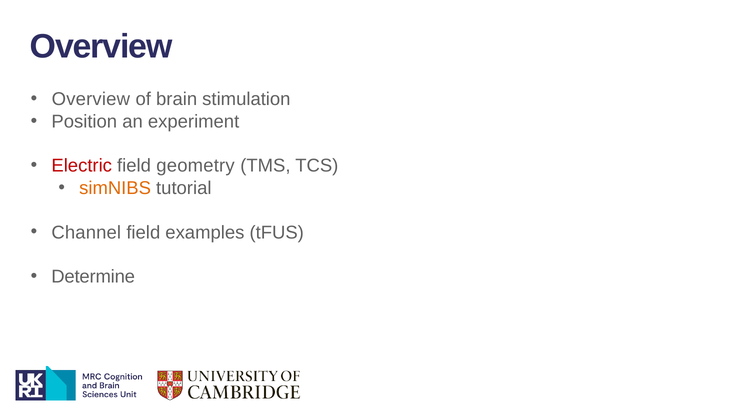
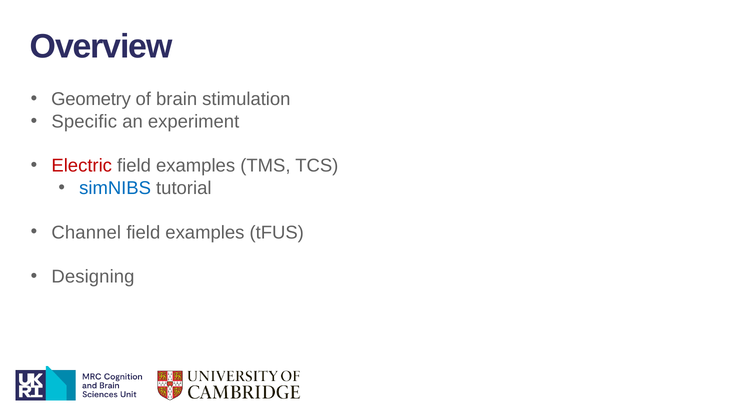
Overview: Overview -> Geometry (91, 99)
Position: Position -> Specific (84, 121)
geometry: geometry -> examples (196, 166)
simNIBS colour: orange -> blue (115, 188)
Determine: Determine -> Designing (93, 277)
